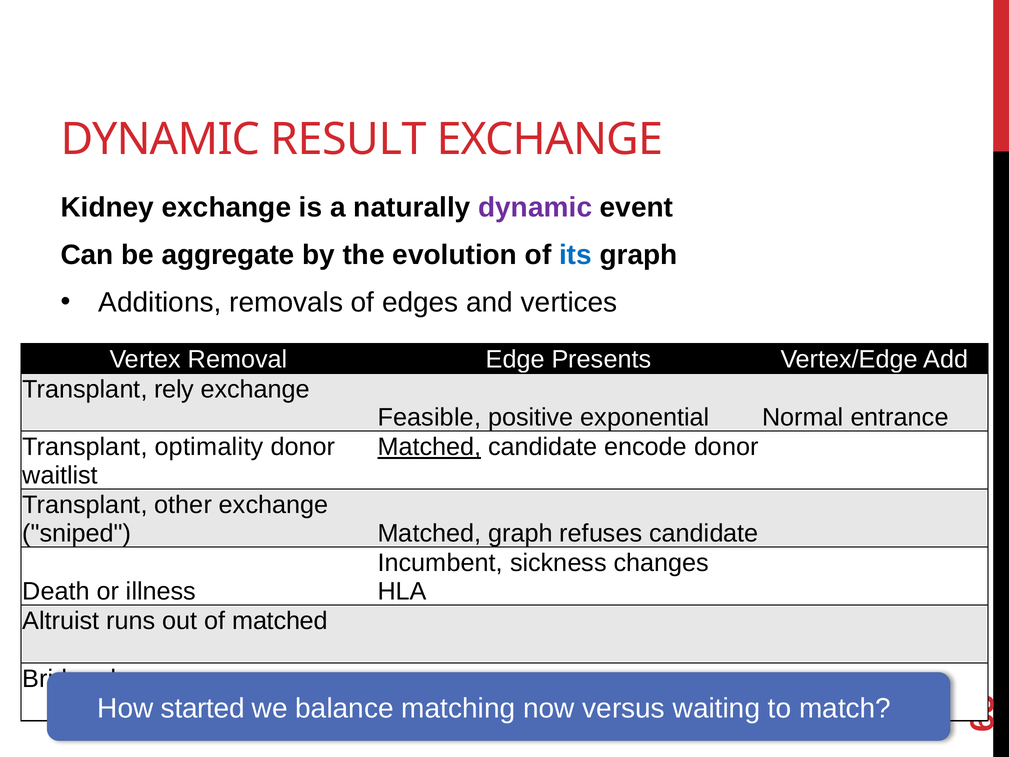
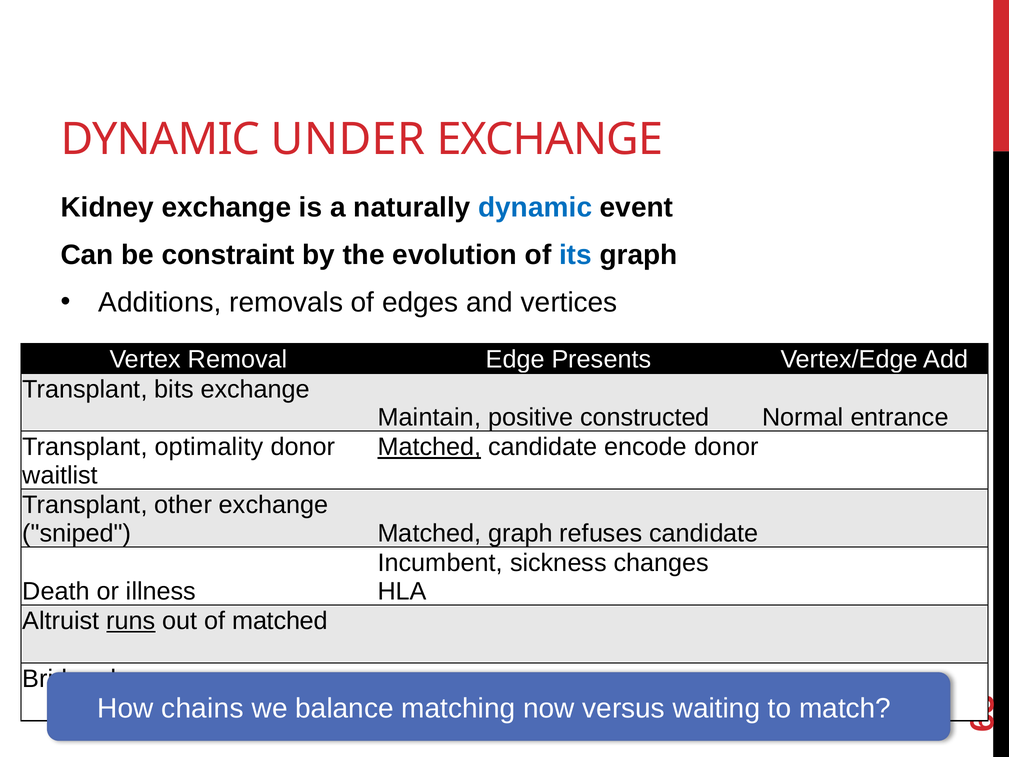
RESULT: RESULT -> UNDER (348, 139)
dynamic colour: purple -> blue (535, 207)
aggregate: aggregate -> constraint (228, 255)
rely: rely -> bits (174, 389)
Feasible: Feasible -> Maintain (429, 417)
exponential: exponential -> constructed (645, 417)
runs underline: none -> present (131, 621)
started: started -> chains (203, 708)
